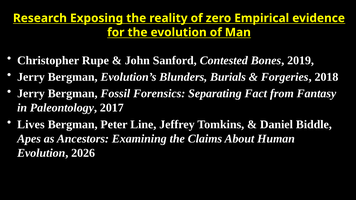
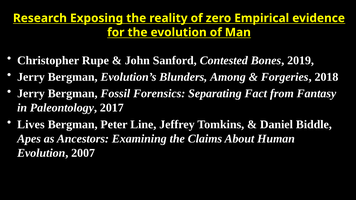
Burials: Burials -> Among (228, 77)
2026: 2026 -> 2007 (83, 153)
